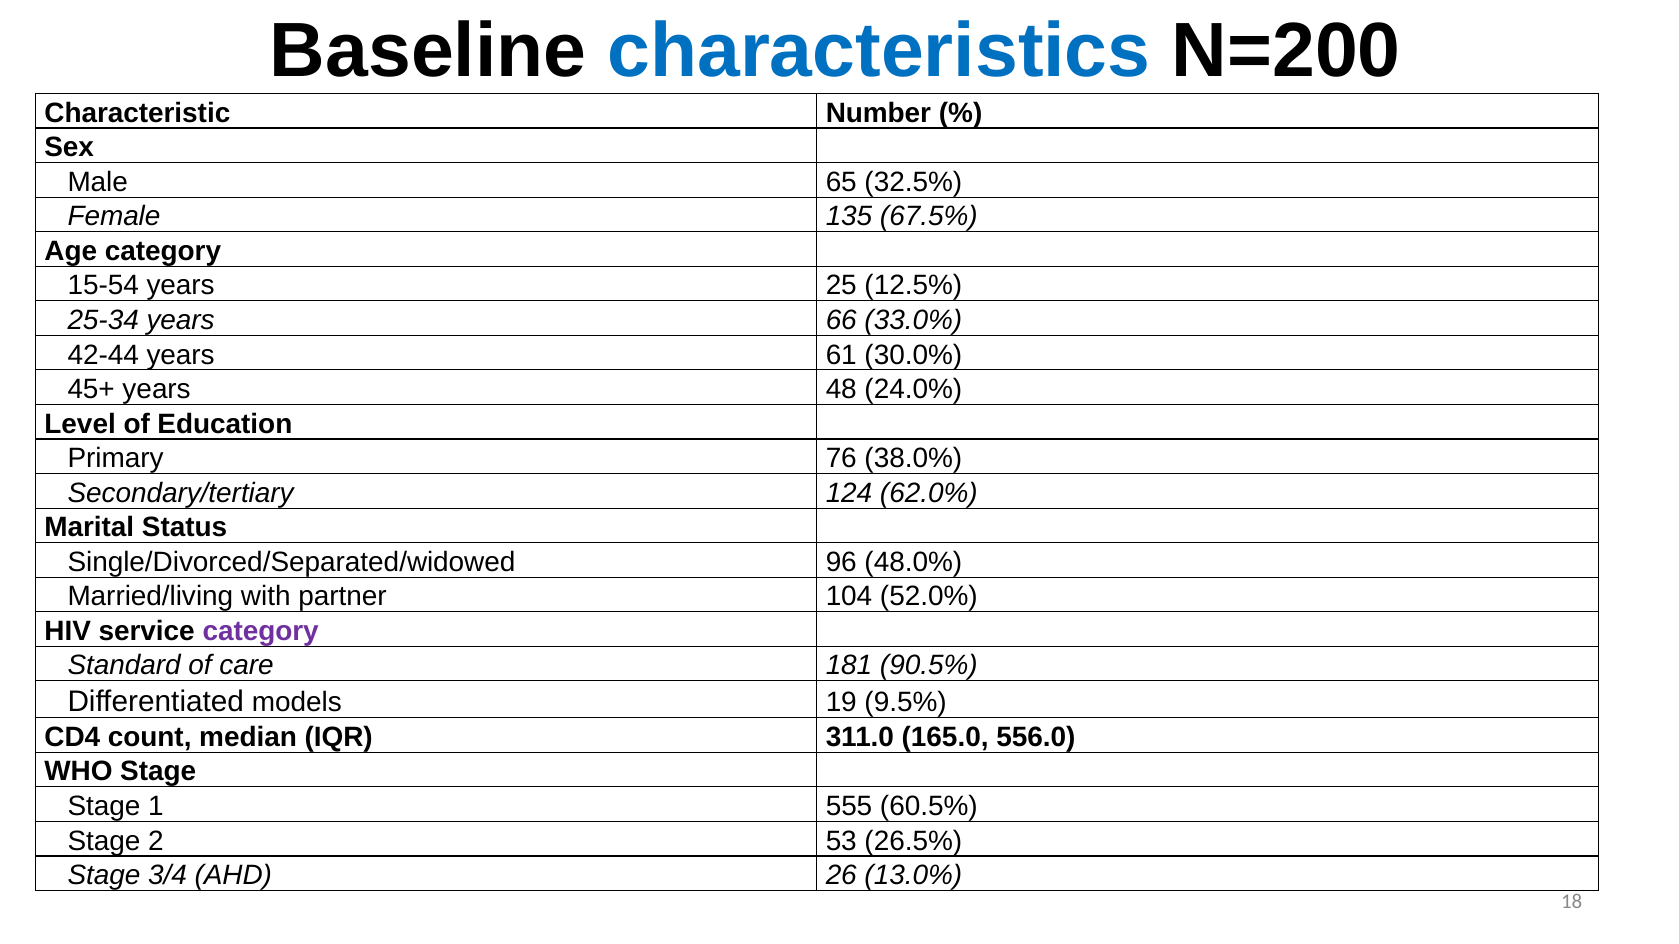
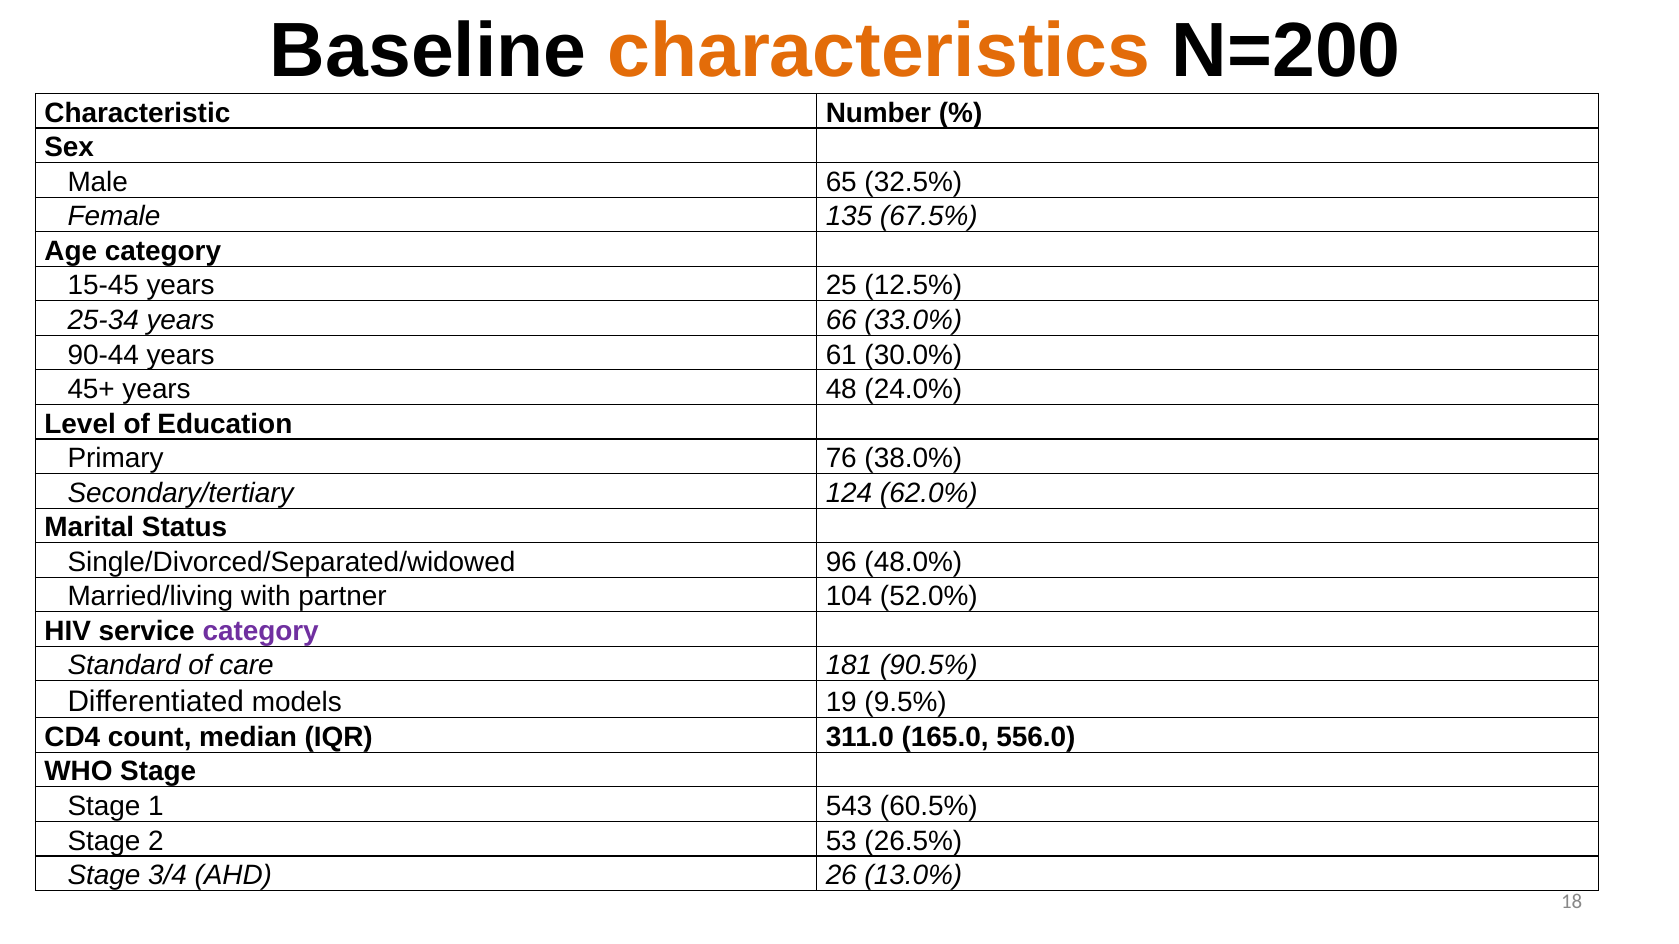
characteristics colour: blue -> orange (879, 51)
15-54: 15-54 -> 15-45 (103, 286)
42-44: 42-44 -> 90-44 (103, 355)
555: 555 -> 543 (849, 807)
